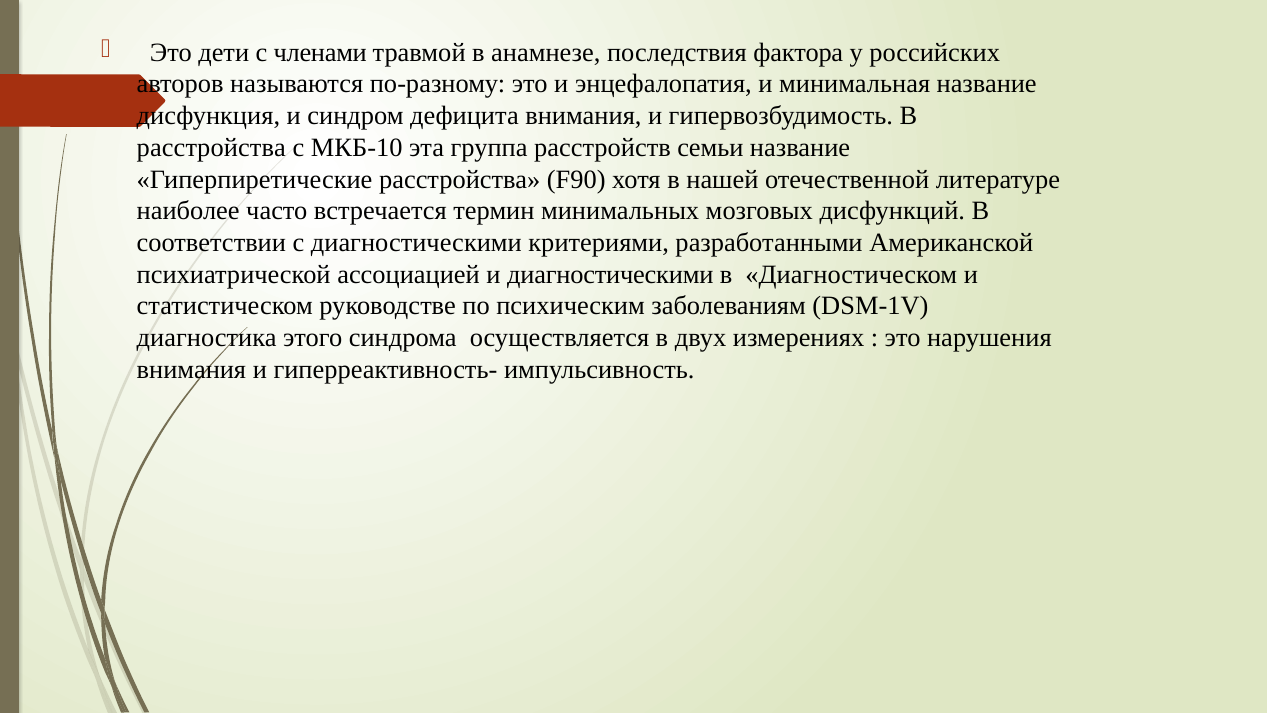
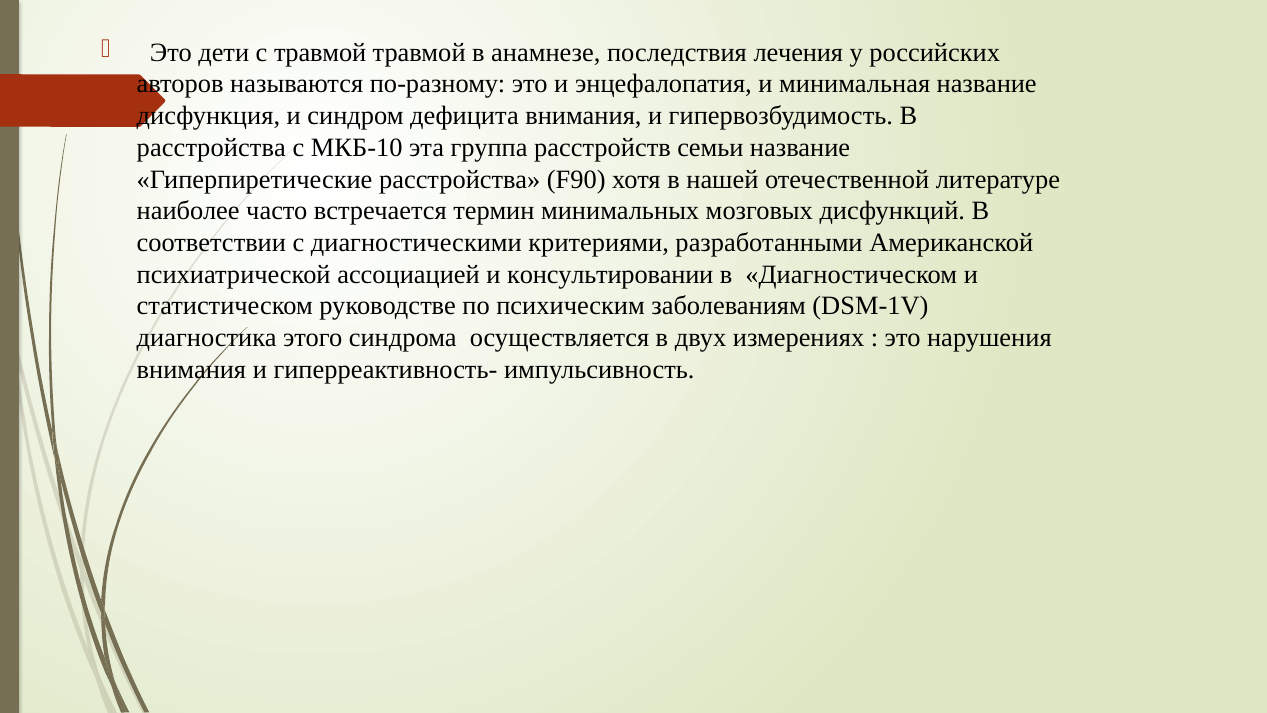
с членами: членами -> травмой (320, 53)
фактора: фактора -> лечения (798, 53)
и диагностическими: диагностическими -> консультировании (610, 274)
